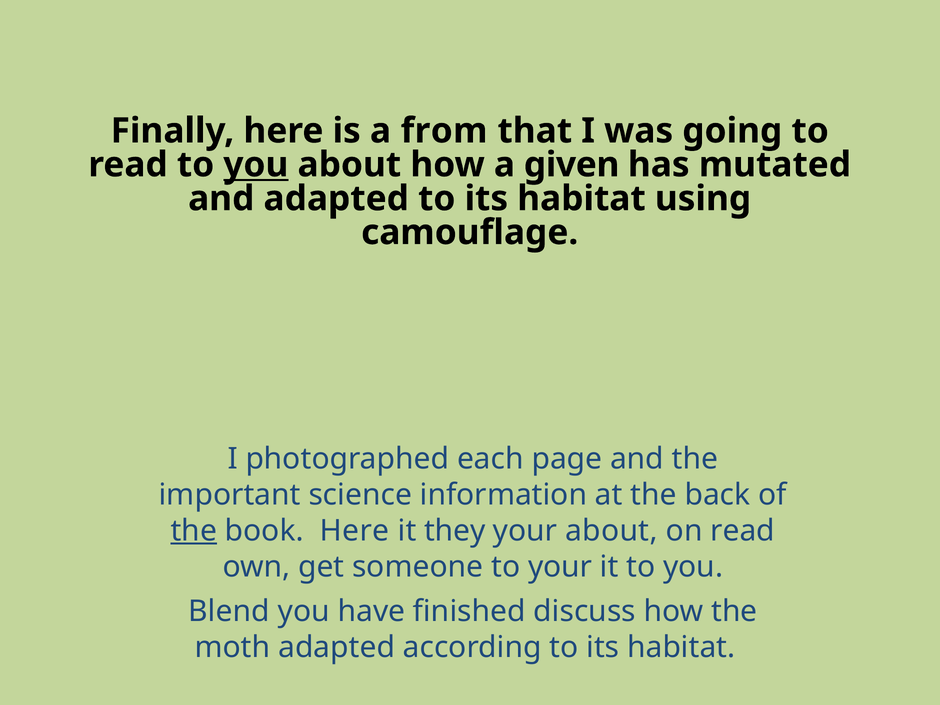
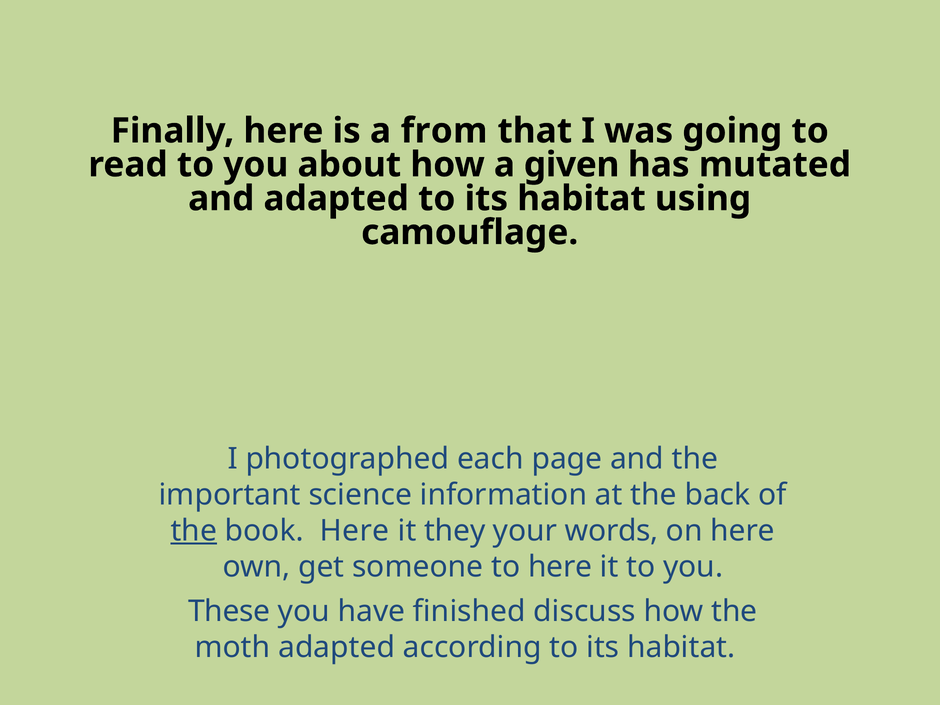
you underline: present -> none (256, 165)
your about: about -> words (612, 531)
on read: read -> here (743, 531)
to your: your -> here (560, 567)
Blend: Blend -> These (229, 611)
